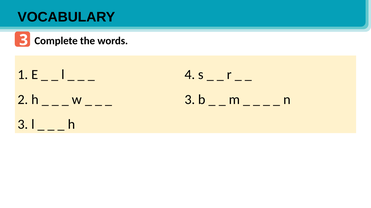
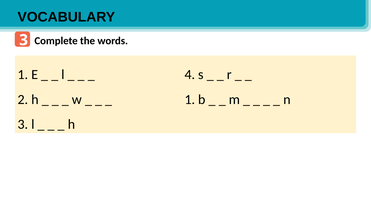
3: 3 -> 1 (190, 100)
